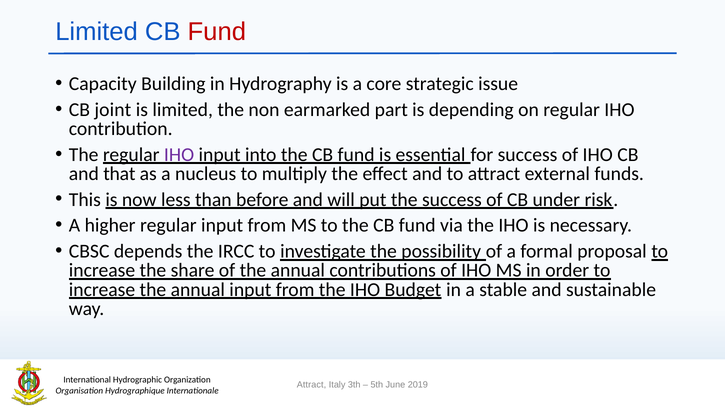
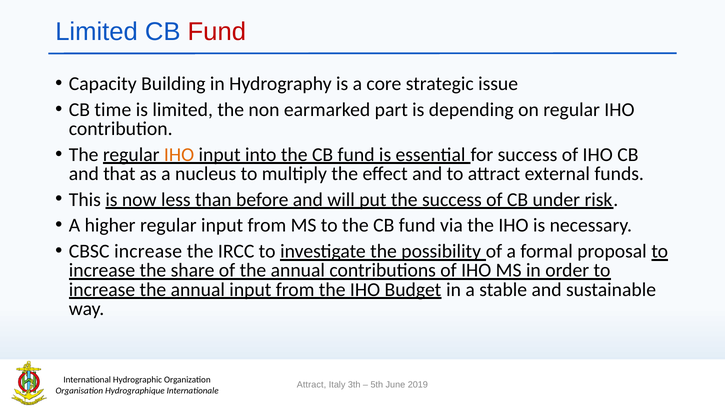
joint: joint -> time (113, 110)
IHO colour: purple -> orange (179, 155)
CBSC depends: depends -> increase (148, 251)
